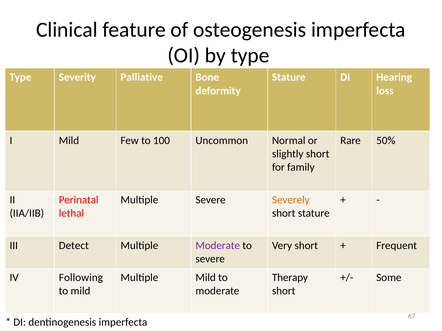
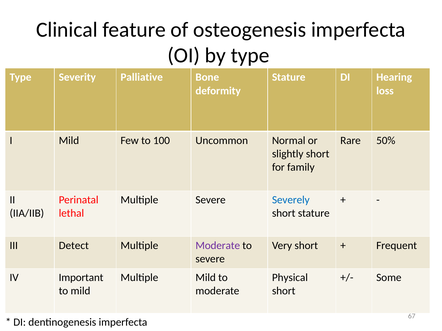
Severely colour: orange -> blue (291, 200)
Following: Following -> Important (81, 278)
Therapy: Therapy -> Physical (290, 278)
